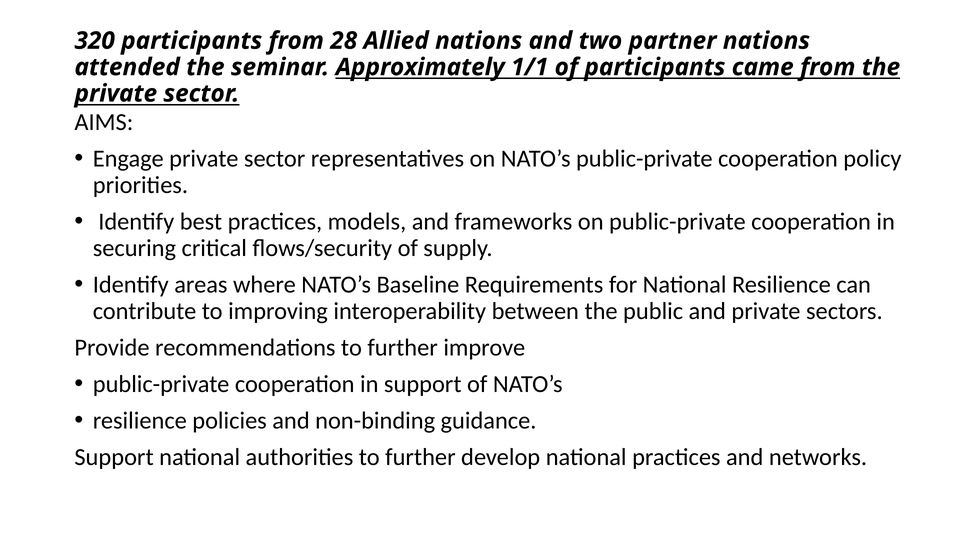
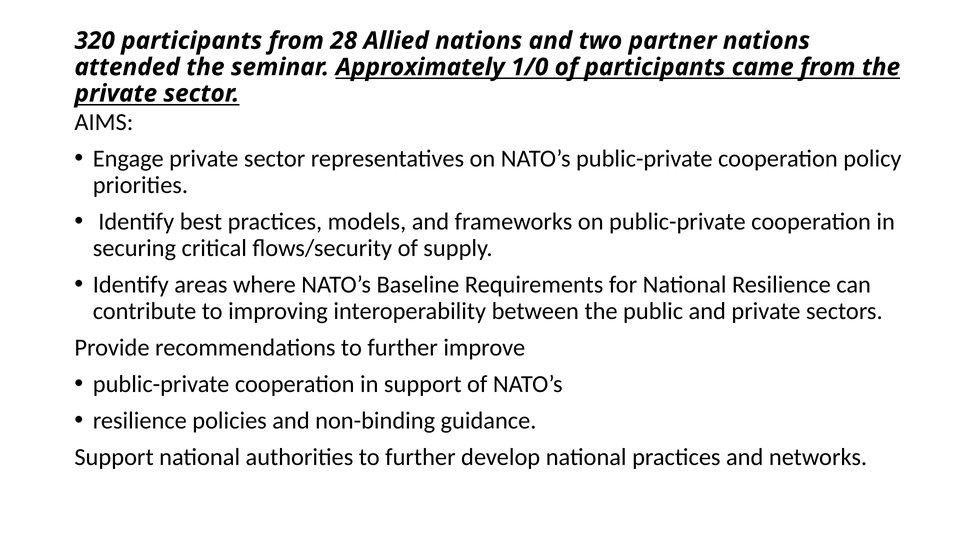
1/1: 1/1 -> 1/0 (530, 67)
